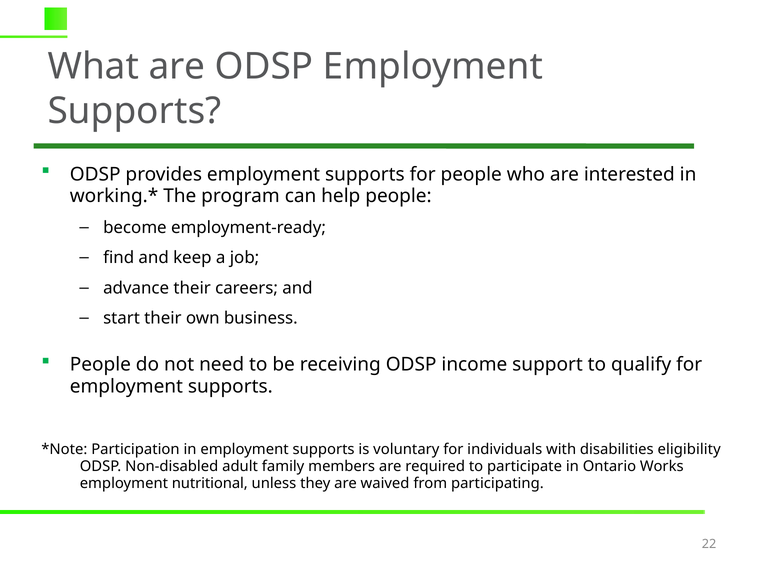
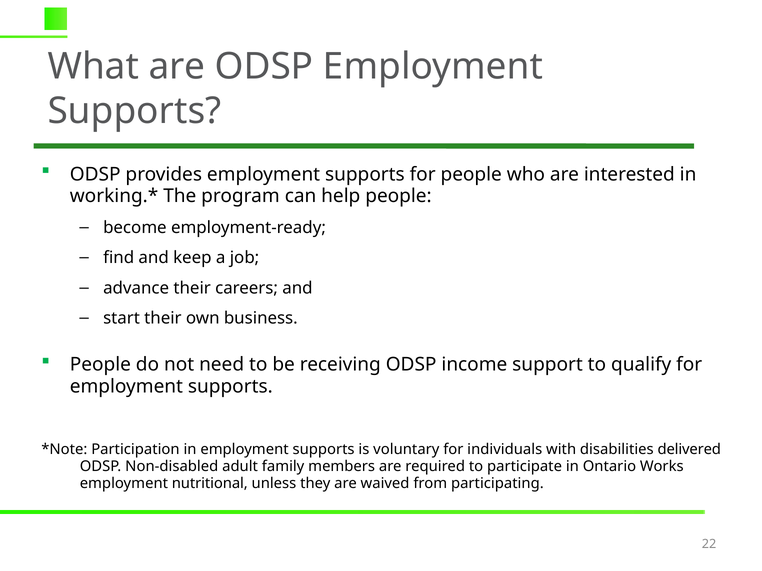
eligibility: eligibility -> delivered (689, 450)
